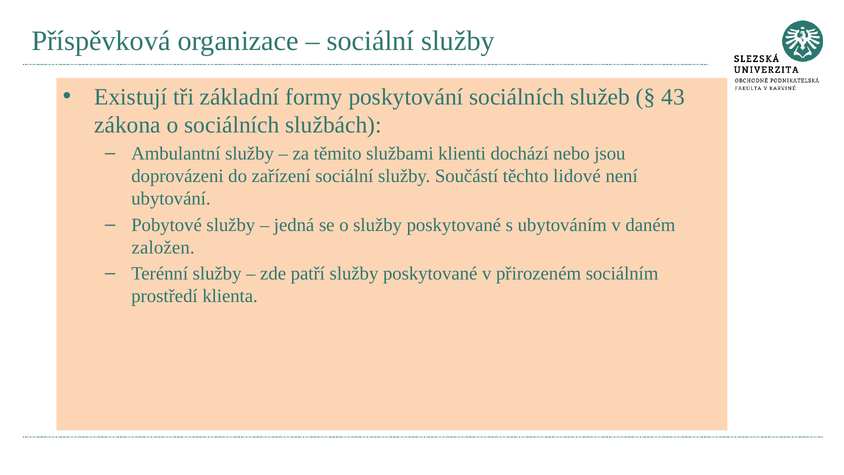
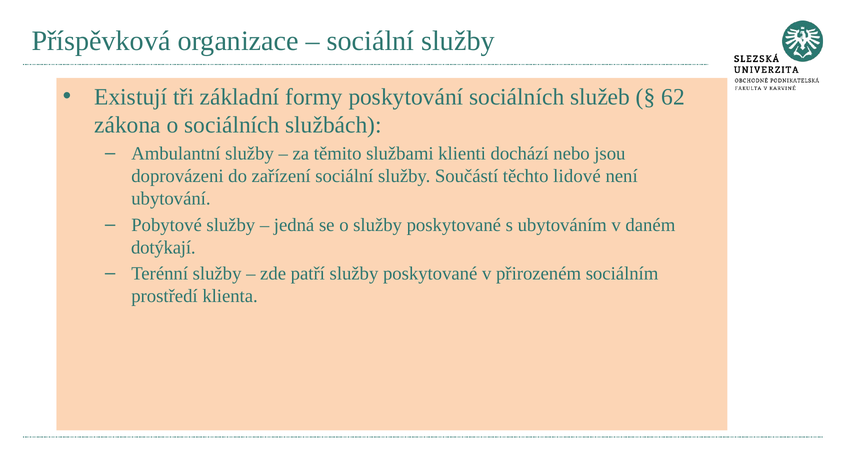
43: 43 -> 62 (673, 97)
založen: založen -> dotýkají (163, 247)
